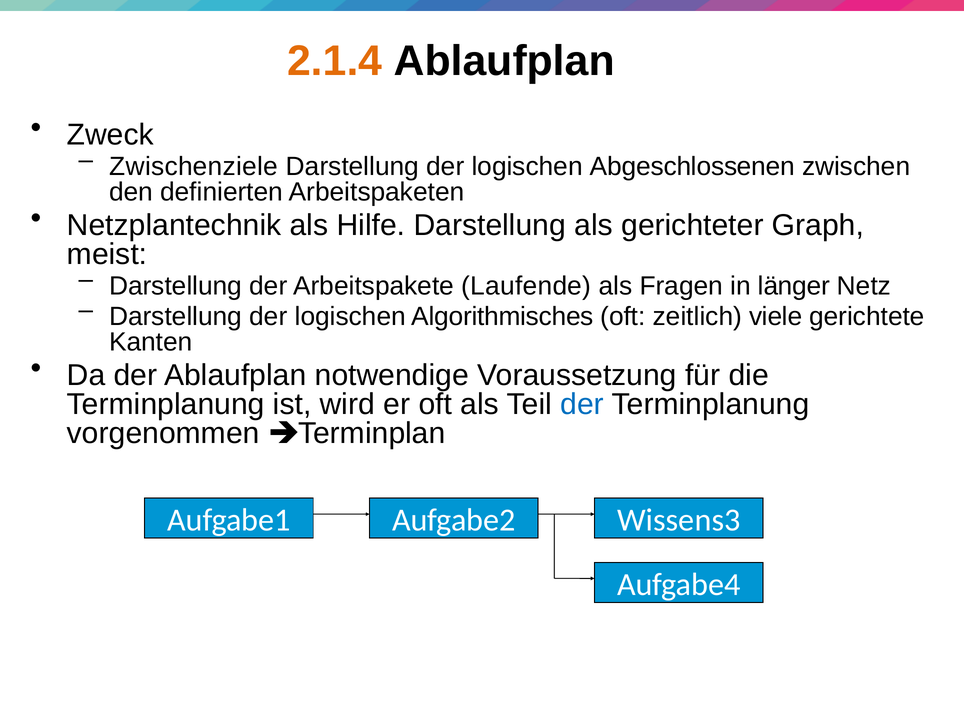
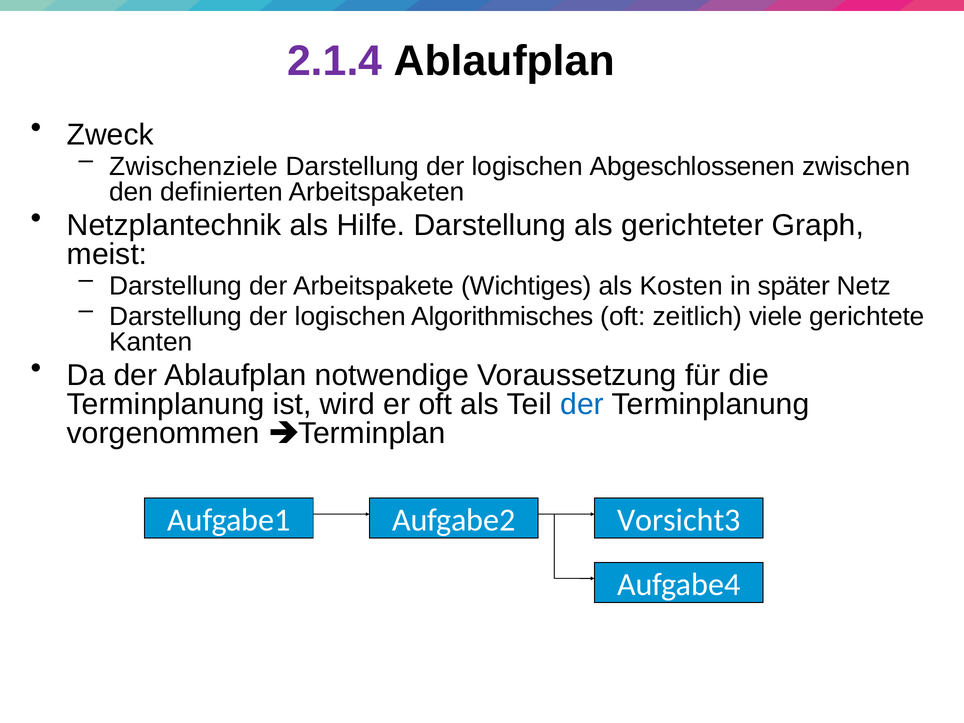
2.1.4 colour: orange -> purple (335, 61)
Laufende: Laufende -> Wichtiges (526, 286)
Fragen: Fragen -> Kosten (681, 286)
länger: länger -> später (794, 286)
Wissens3: Wissens3 -> Vorsicht3 (679, 520)
